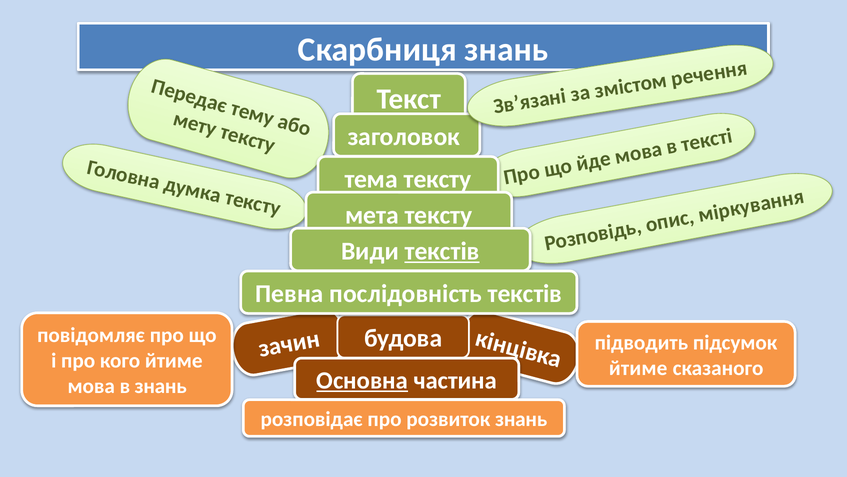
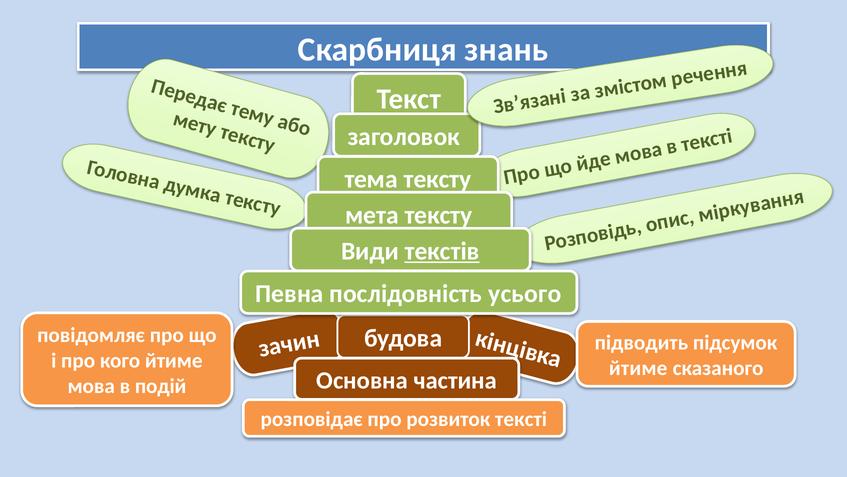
послідовність текстів: текстів -> усього (525, 294)
Основна underline: present -> none (362, 380)
в знань: знань -> подій (161, 386)
розвиток знань: знань -> тексті (521, 419)
